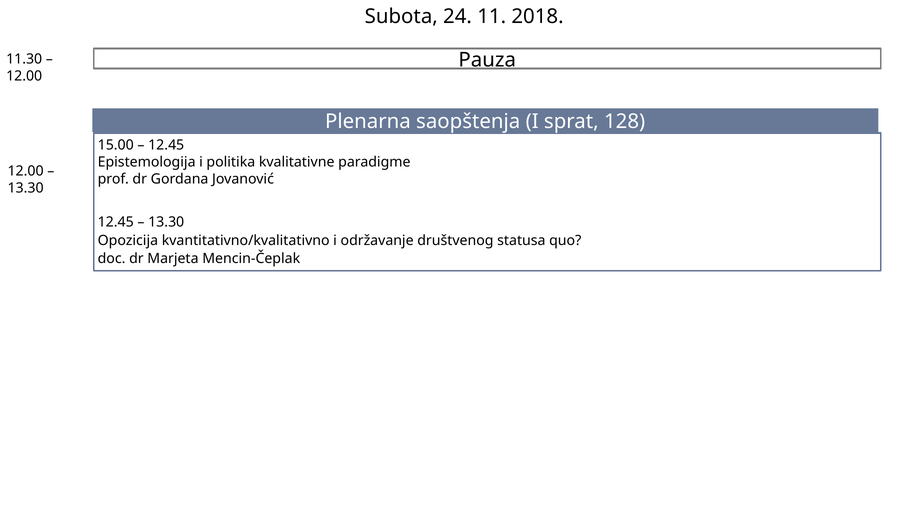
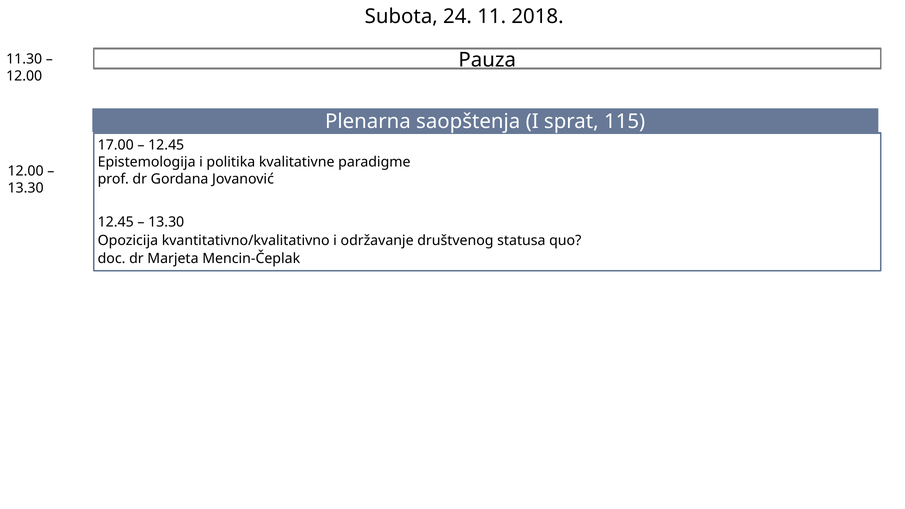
128: 128 -> 115 (625, 122)
15.00: 15.00 -> 17.00 (116, 145)
